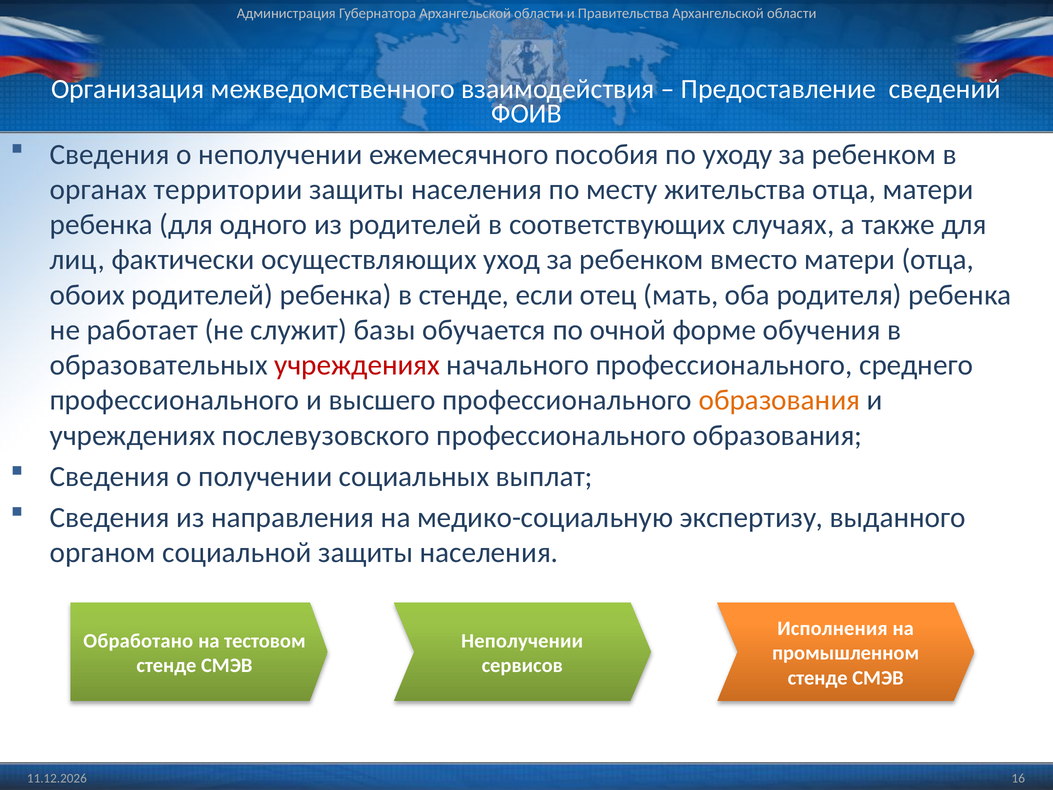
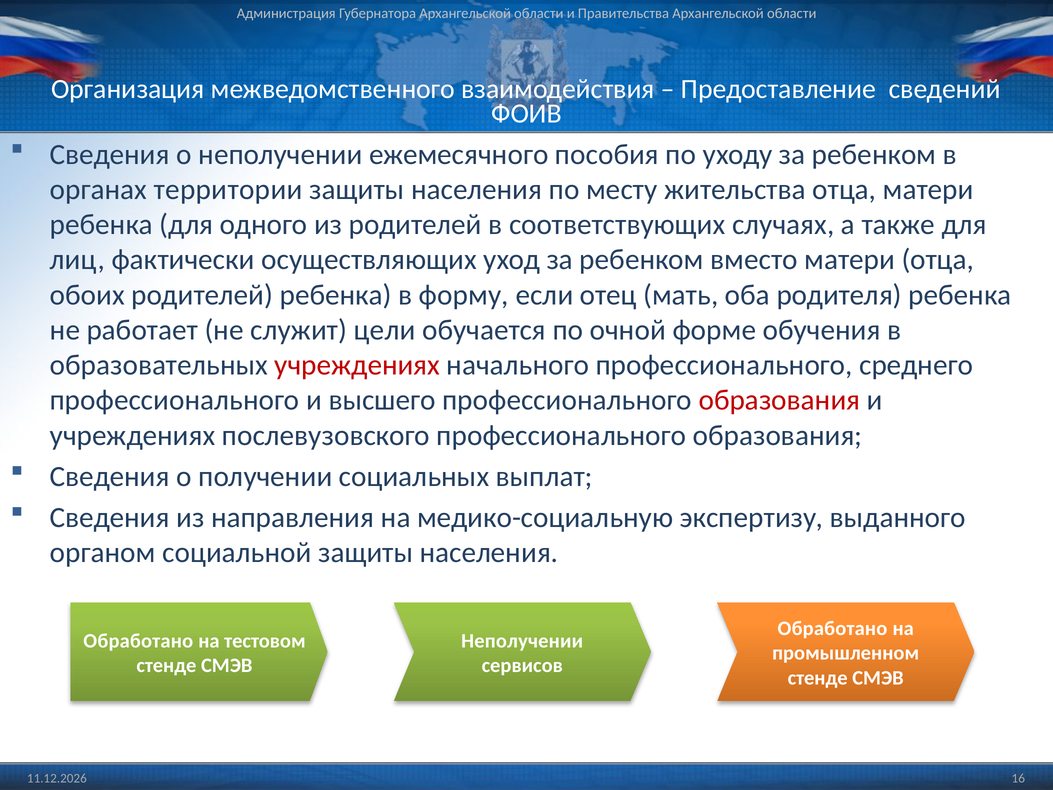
в стенде: стенде -> форму (464, 295)
базы: базы -> цели (385, 330)
образования colour: orange -> red (779, 400)
Исполнения: Исполнения -> Обработано (832, 628)
